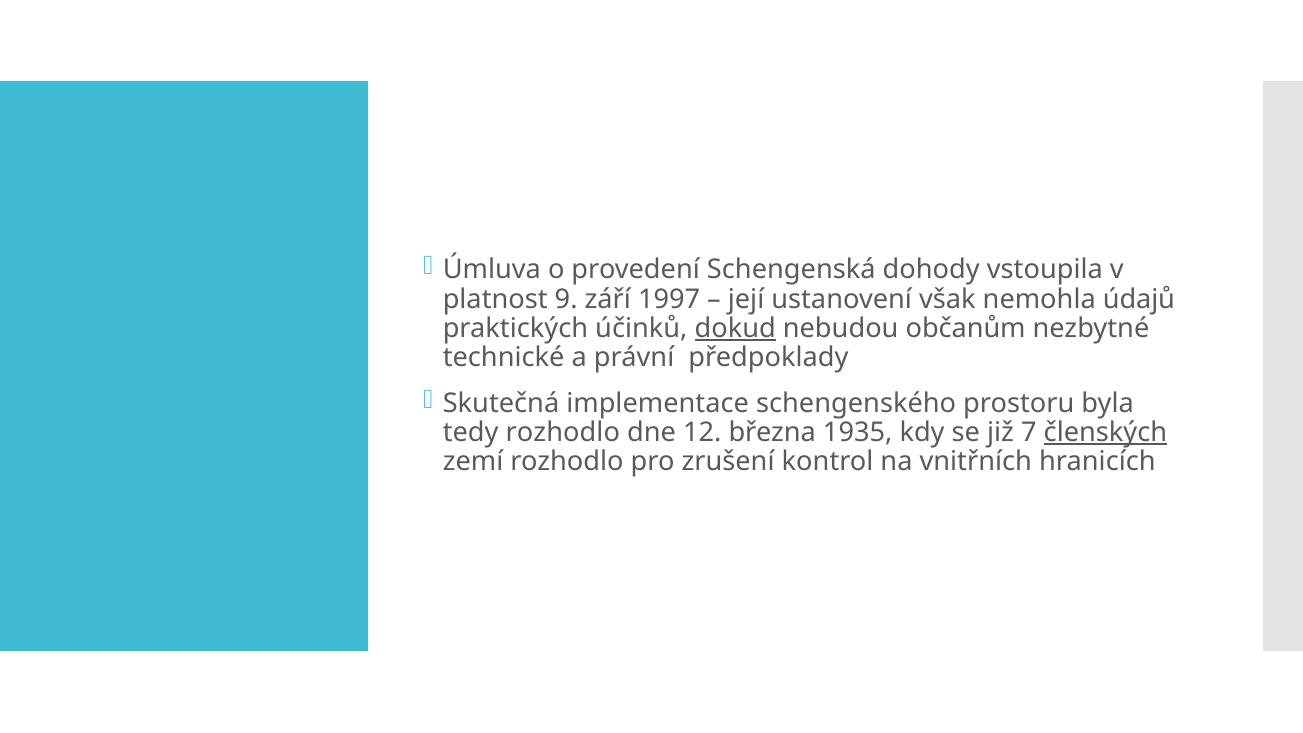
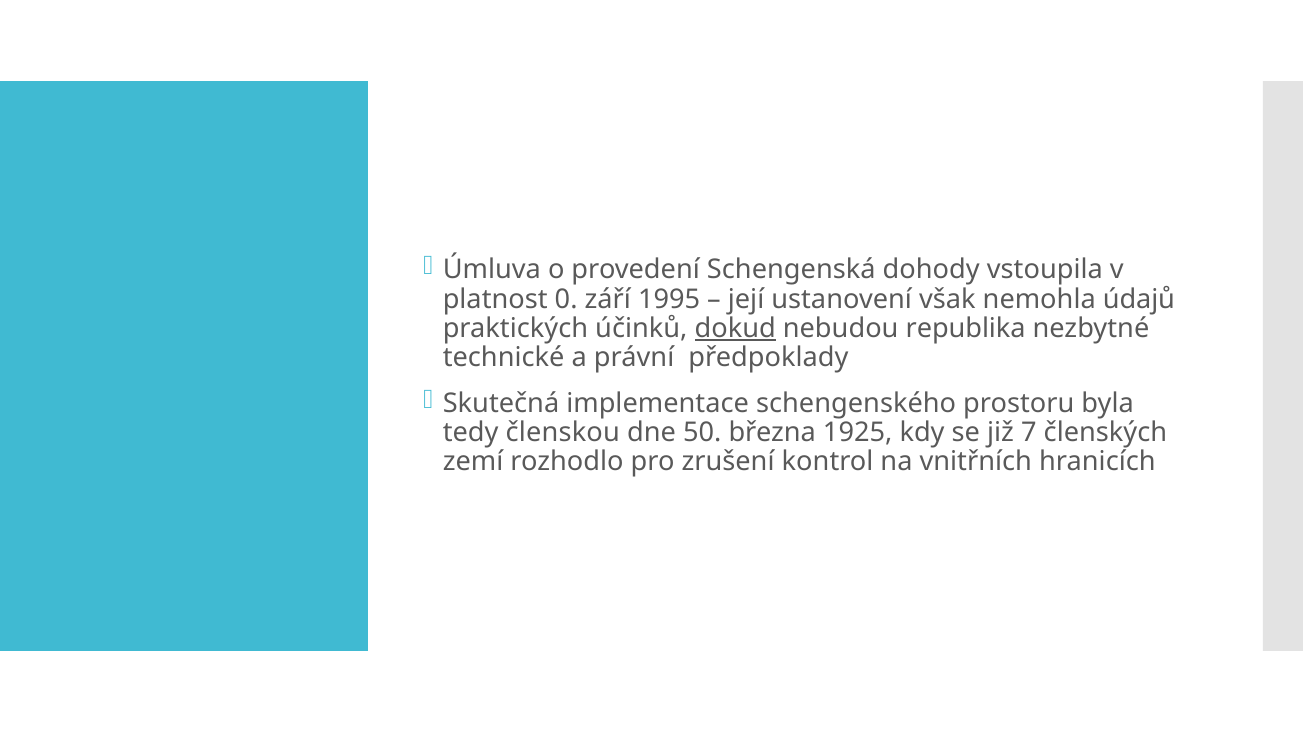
9: 9 -> 0 (566, 299)
1997: 1997 -> 1995 (669, 299)
občanům: občanům -> republika (966, 328)
tedy rozhodlo: rozhodlo -> členskou (563, 433)
12: 12 -> 50 (702, 433)
1935: 1935 -> 1925 (858, 433)
členských underline: present -> none (1105, 433)
